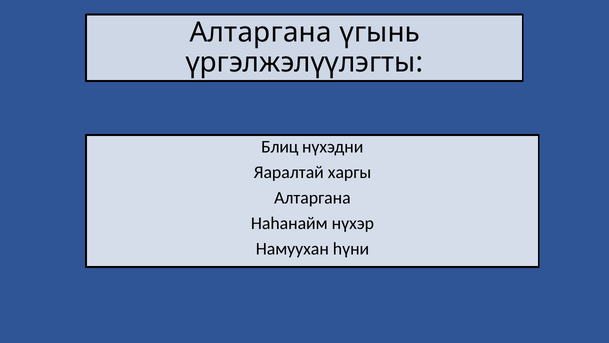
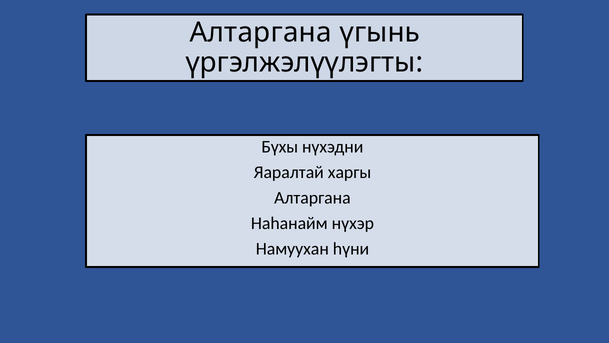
Блиц: Блиц -> Бүхы (280, 146)
